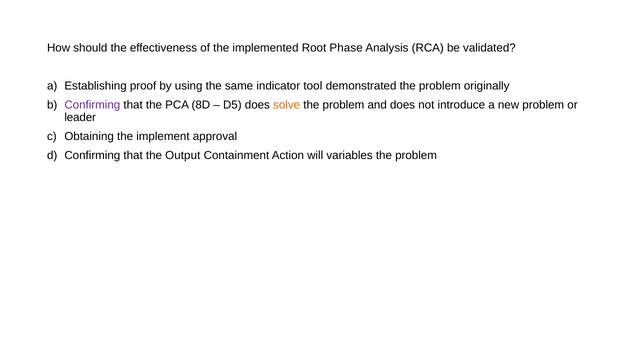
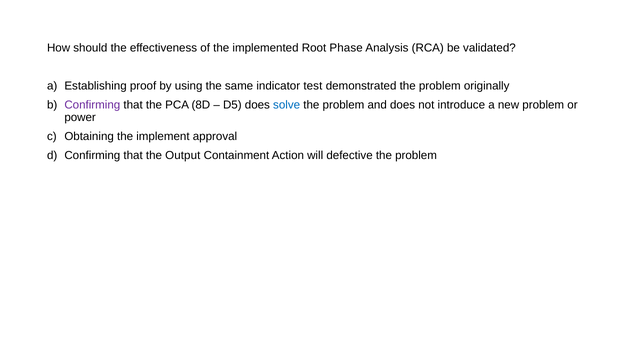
tool: tool -> test (313, 86)
solve colour: orange -> blue (287, 105)
leader: leader -> power (80, 117)
variables: variables -> defective (350, 155)
